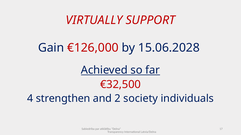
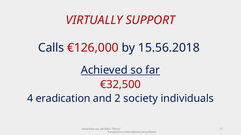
Gain: Gain -> Calls (51, 48)
15.06.2028: 15.06.2028 -> 15.56.2018 (169, 48)
strengthen: strengthen -> eradication (63, 99)
